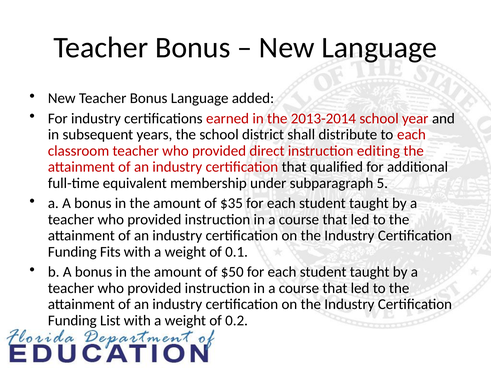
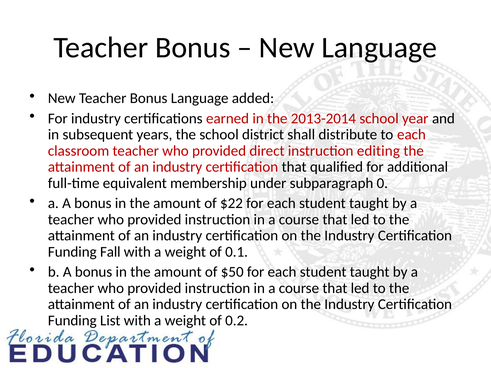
5: 5 -> 0 (382, 183)
$35: $35 -> $22 (231, 203)
Fits: Fits -> Fall (110, 252)
